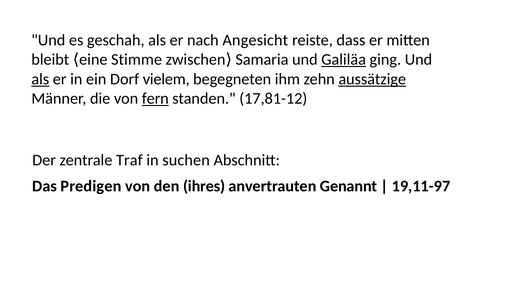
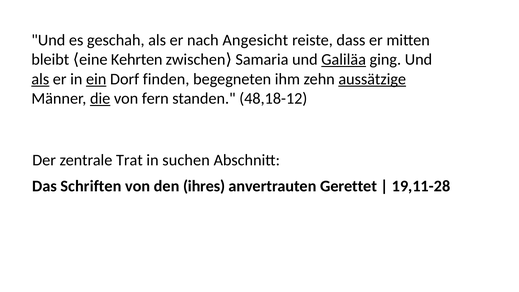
Stimme: Stimme -> Kehrten (137, 60)
ein underline: none -> present (96, 79)
vielem: vielem -> finden (166, 79)
die underline: none -> present (100, 99)
fern underline: present -> none (155, 99)
17,81-12: 17,81-12 -> 48,18-12 (273, 99)
Traf: Traf -> Trat (129, 160)
Predigen: Predigen -> Schriften (91, 186)
Genannt: Genannt -> Gerettet (349, 186)
19,11-97: 19,11-97 -> 19,11-28 (421, 186)
